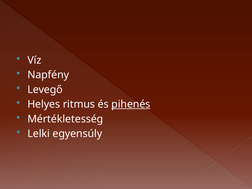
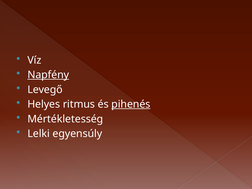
Napfény underline: none -> present (48, 75)
